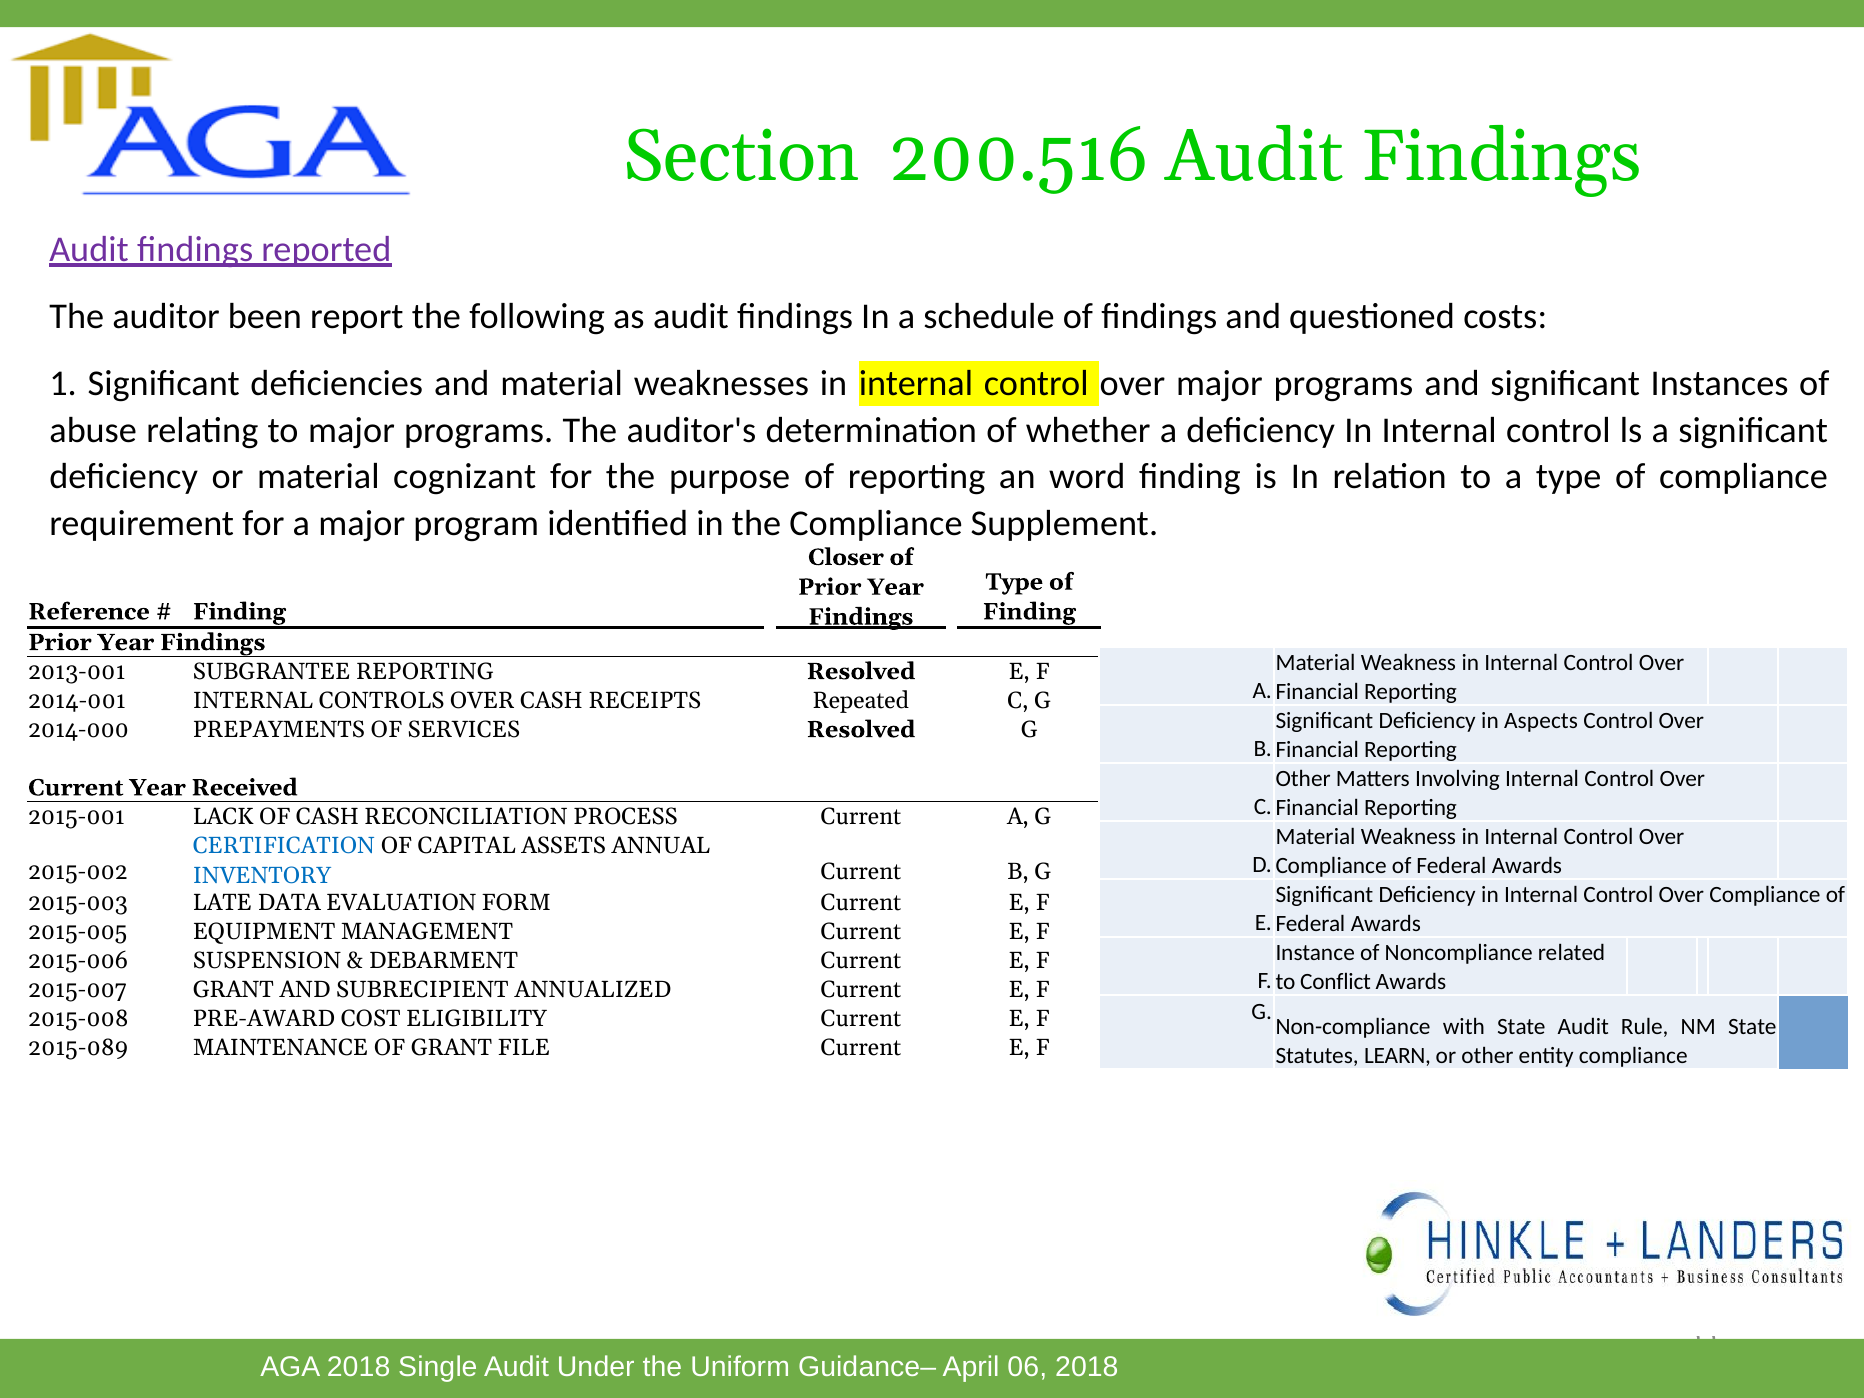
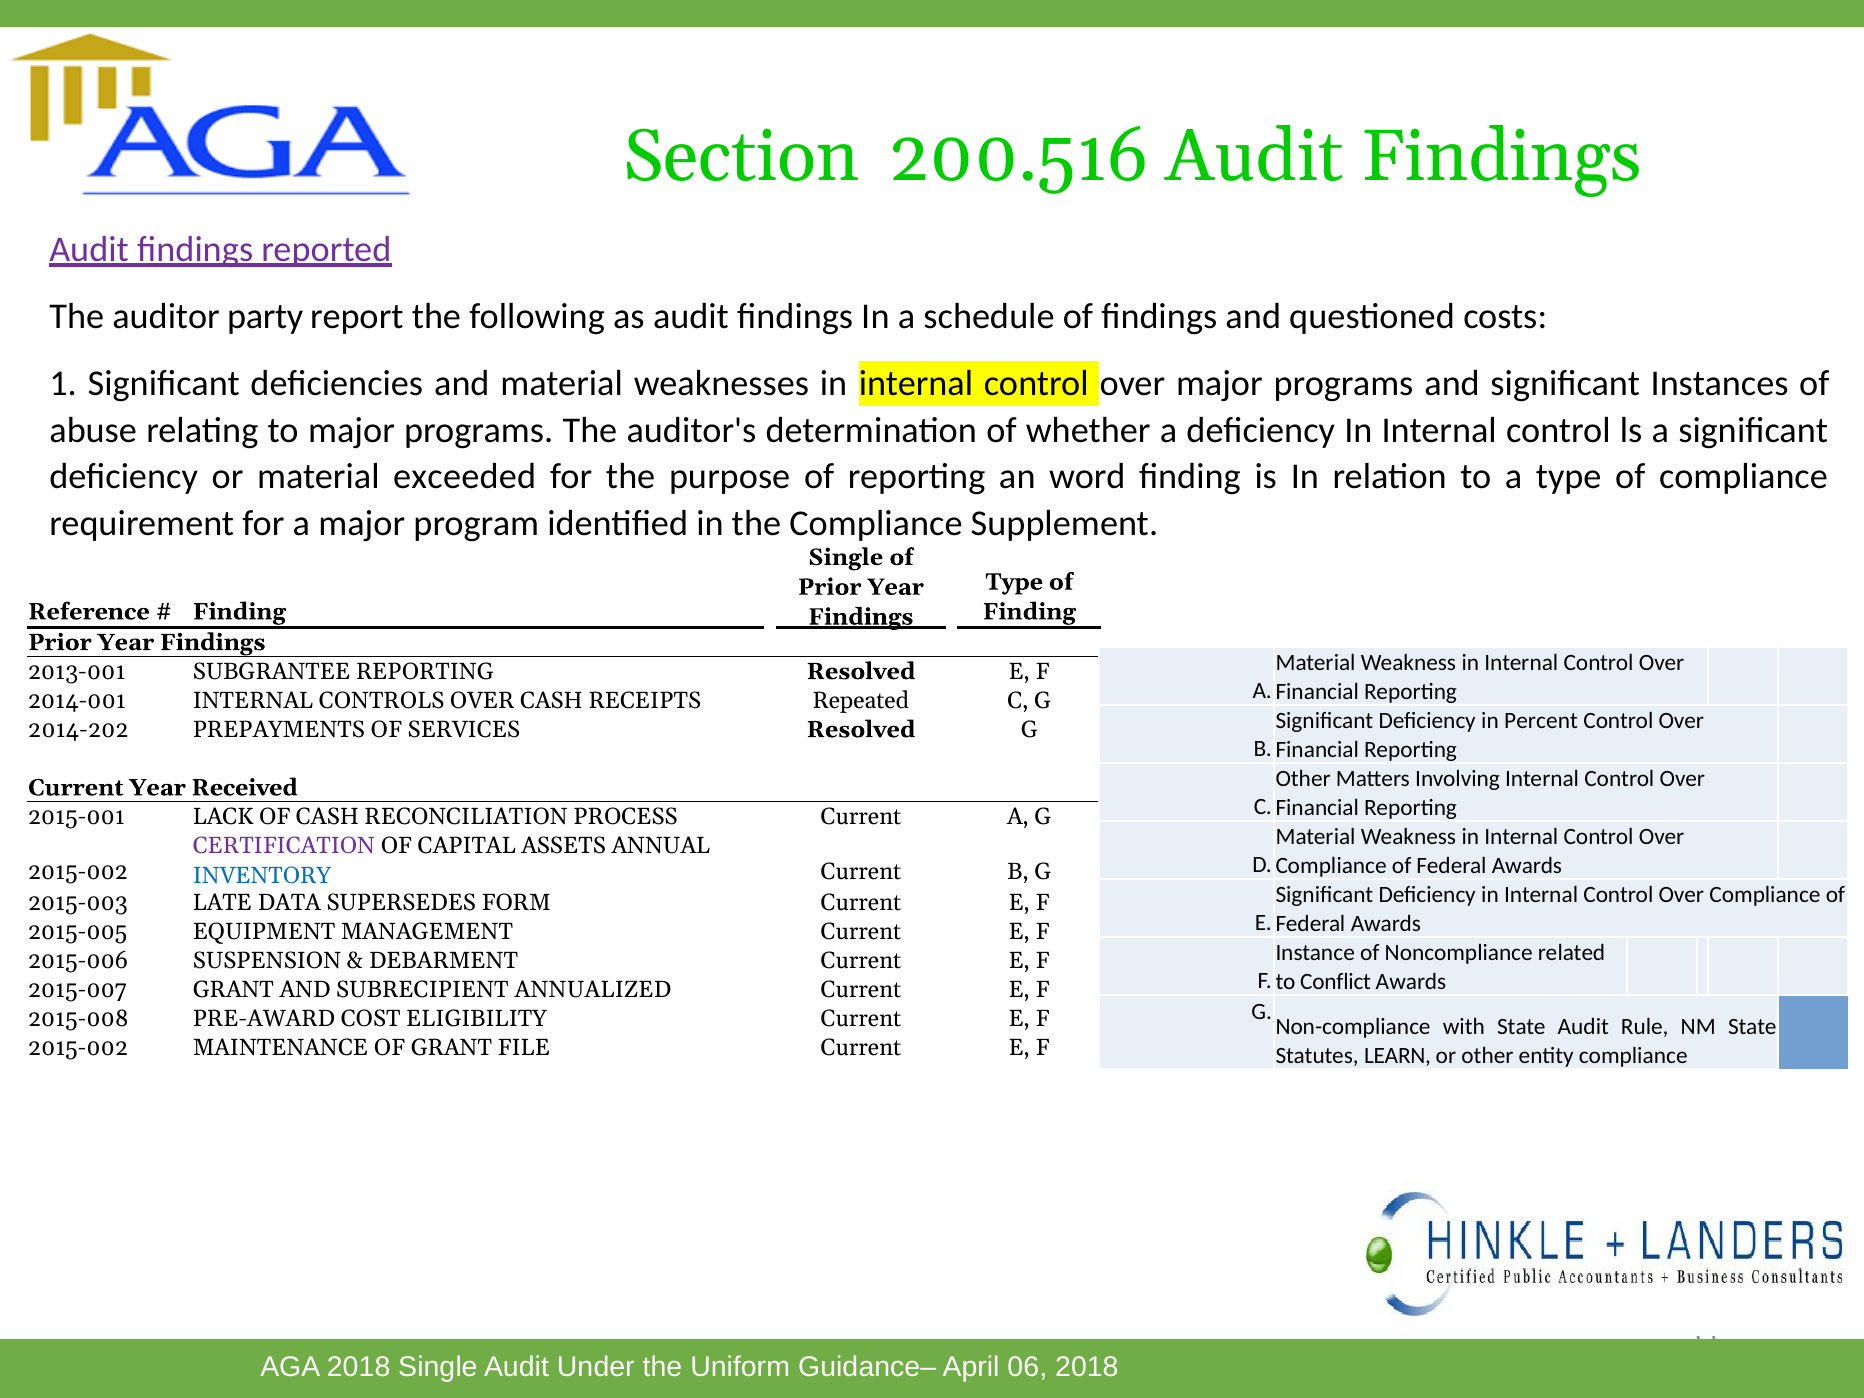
been: been -> party (265, 317)
cognizant: cognizant -> exceeded (465, 477)
Closer: Closer -> Single (846, 557)
Aspects: Aspects -> Percent (1541, 721)
2014-000: 2014-000 -> 2014-202 (78, 730)
CERTIFICATION colour: blue -> purple (284, 846)
EVALUATION: EVALUATION -> SUPERSEDES (401, 903)
2015-089: 2015-089 -> 2015-002 (78, 1048)
